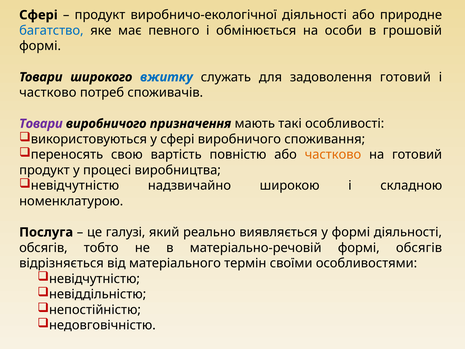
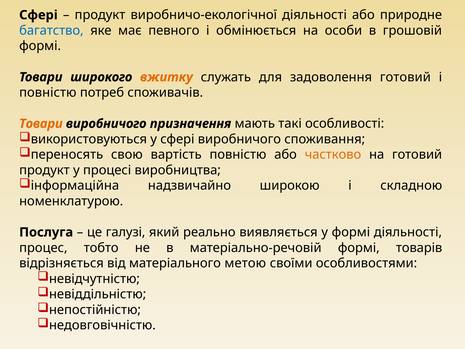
вжитку colour: blue -> orange (167, 77)
частково: частково -> повністю (48, 93)
Товари colour: purple -> orange (41, 124)
невідчутністю: невідчутністю -> інформаційна (75, 186)
обсягів: обсягів -> процес (43, 248)
формі обсягів: обсягів -> товарів (419, 248)
термін: термін -> метою (245, 263)
